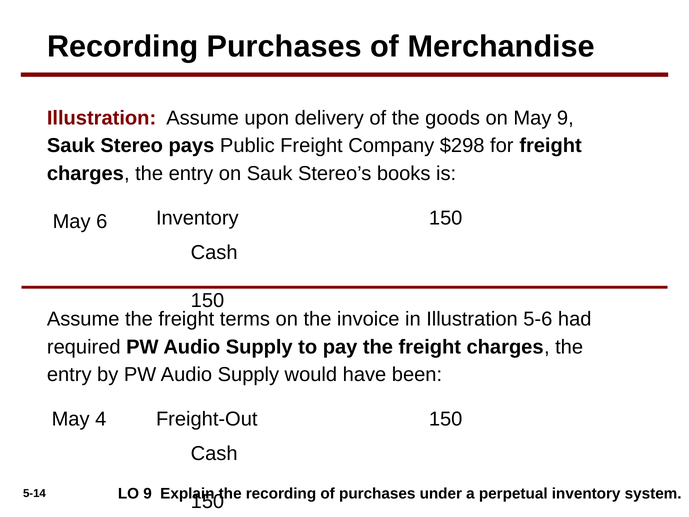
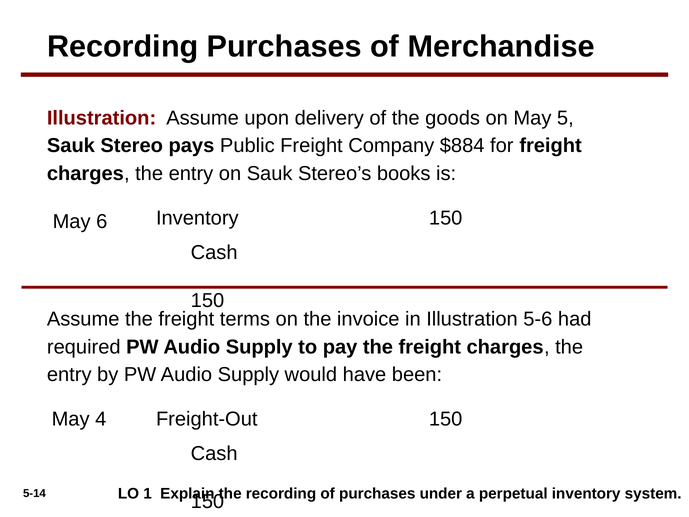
May 9: 9 -> 5 (565, 118)
$298: $298 -> $884 (462, 146)
LO 9: 9 -> 1 (148, 494)
